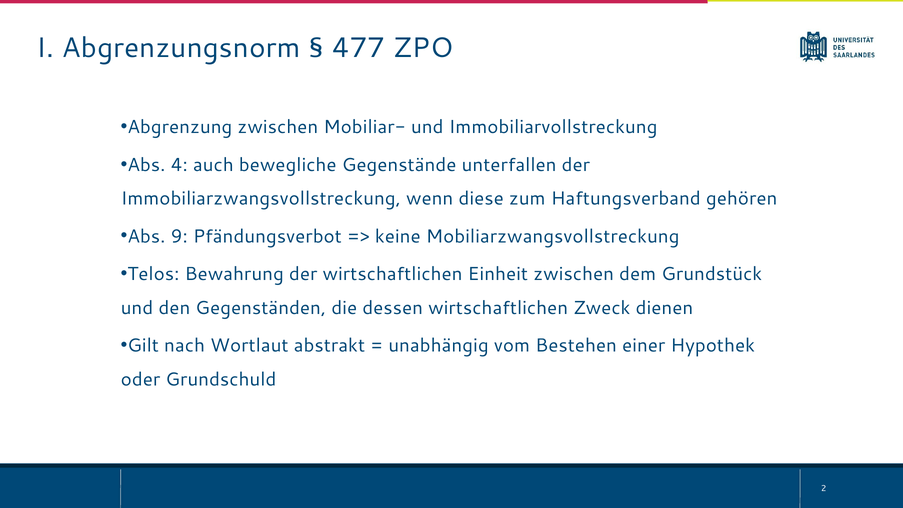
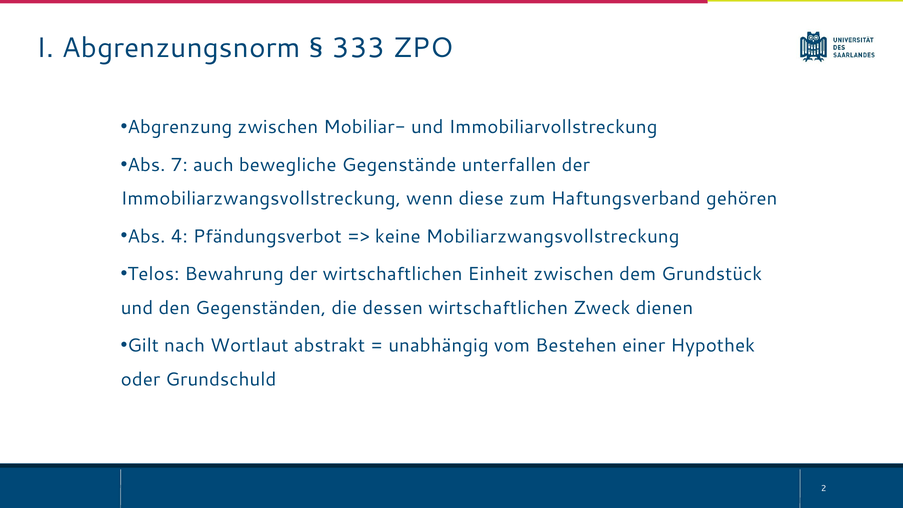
477: 477 -> 333 (359, 48)
4: 4 -> 7 (179, 165)
9: 9 -> 4 (179, 236)
